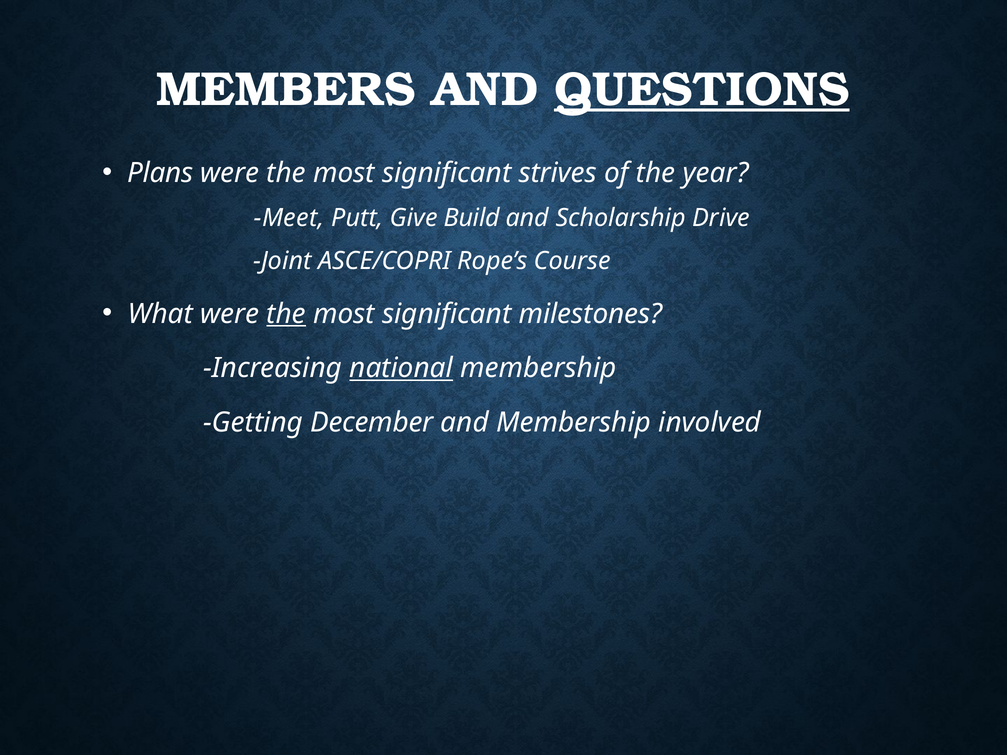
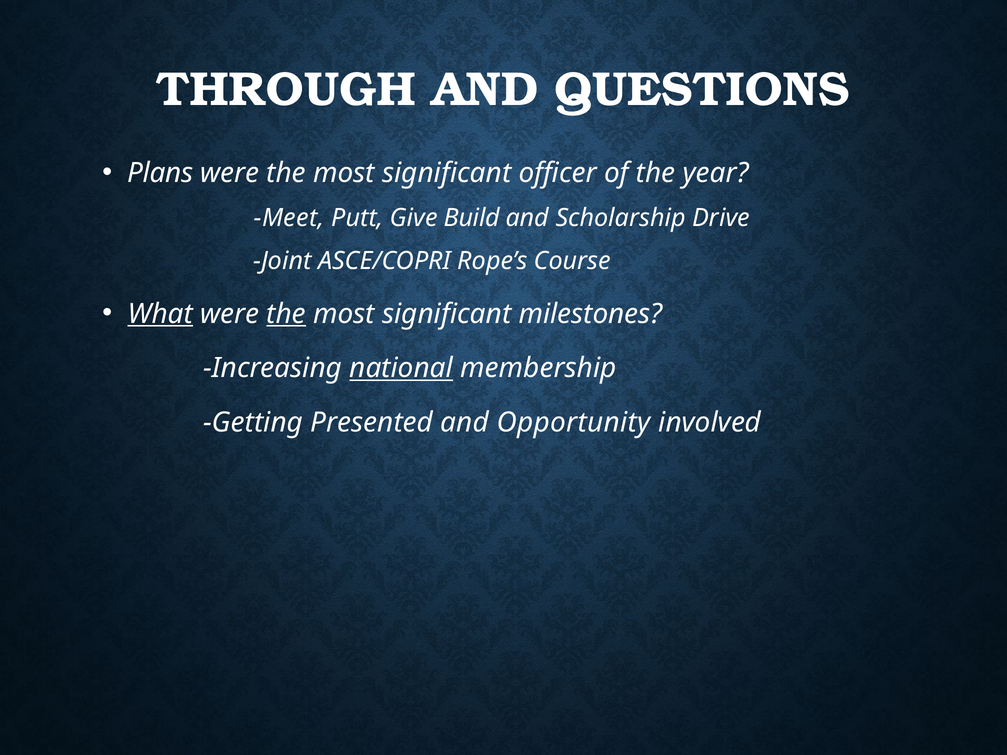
MEMBERS: MEMBERS -> THROUGH (286, 89)
QUESTIONS underline: present -> none (702, 89)
strives: strives -> officer (558, 173)
What underline: none -> present (160, 314)
December: December -> Presented (372, 423)
and Membership: Membership -> Opportunity (573, 423)
